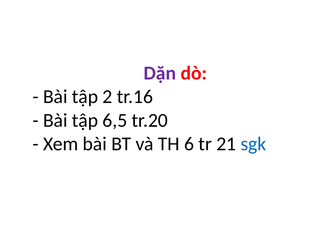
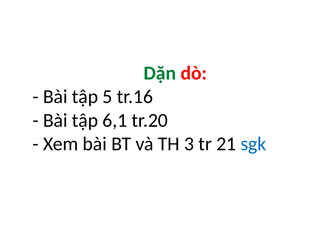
Dặn colour: purple -> green (160, 73)
2: 2 -> 5 (107, 97)
6,5: 6,5 -> 6,1 (115, 120)
6: 6 -> 3 (189, 144)
